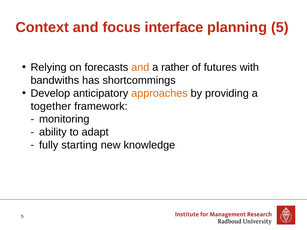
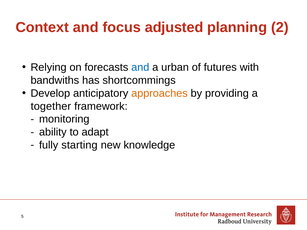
interface: interface -> adjusted (174, 28)
planning 5: 5 -> 2 (280, 28)
and colour: orange -> blue (140, 68)
rather: rather -> urban (175, 68)
